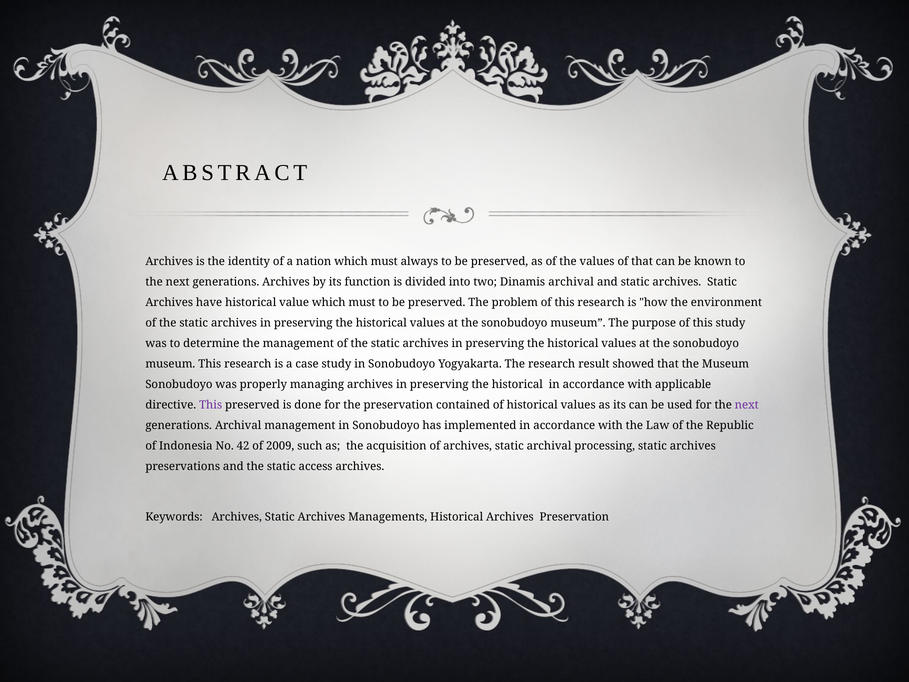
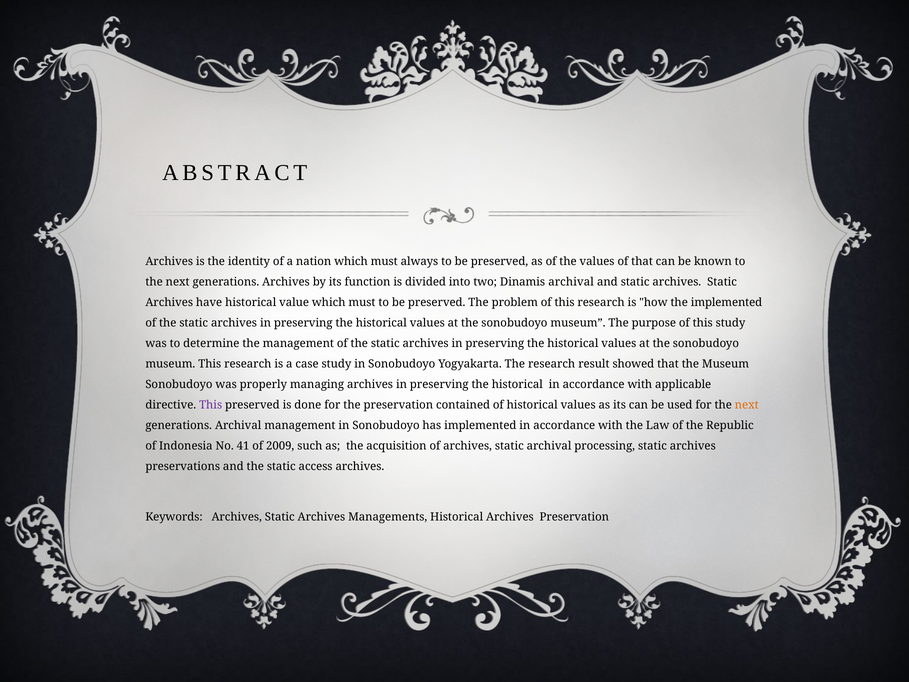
the environment: environment -> implemented (726, 302)
next colour: purple -> orange (747, 405)
42: 42 -> 41 (243, 446)
